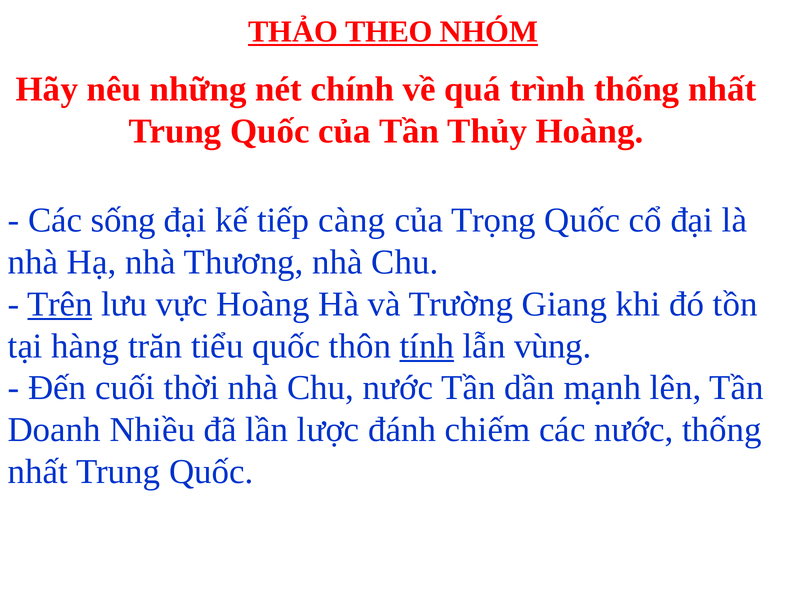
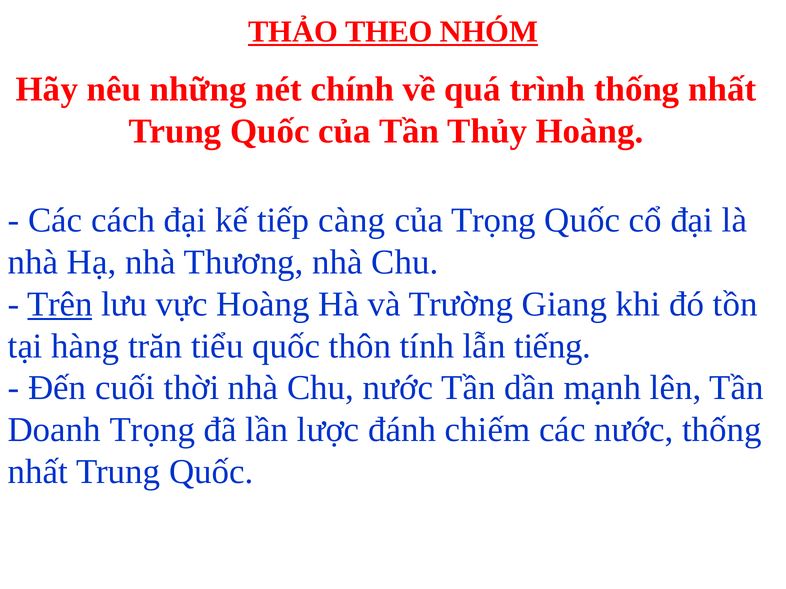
sống: sống -> cách (123, 220)
tính underline: present -> none (427, 346)
vùng: vùng -> tiếng (553, 346)
Doanh Nhiều: Nhiều -> Trọng (152, 430)
